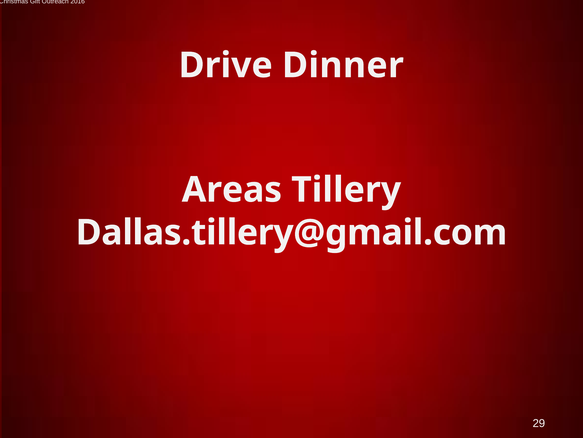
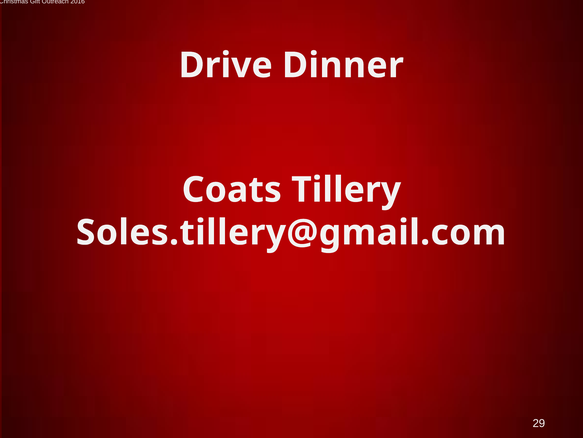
Areas: Areas -> Coats (232, 190)
Dallas.tillery@gmail.com: Dallas.tillery@gmail.com -> Soles.tillery@gmail.com (291, 232)
